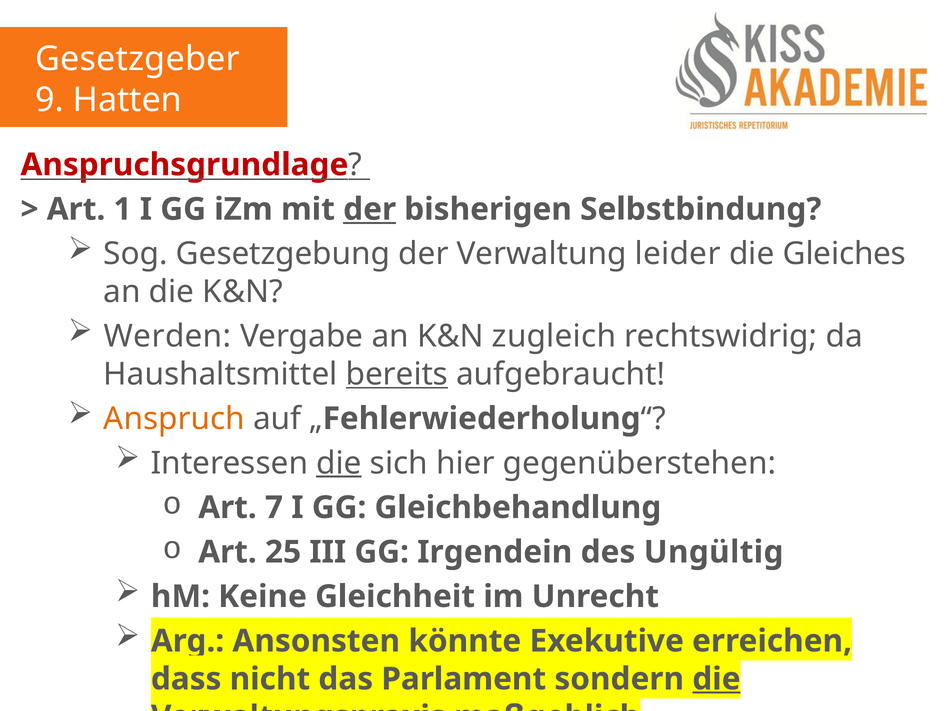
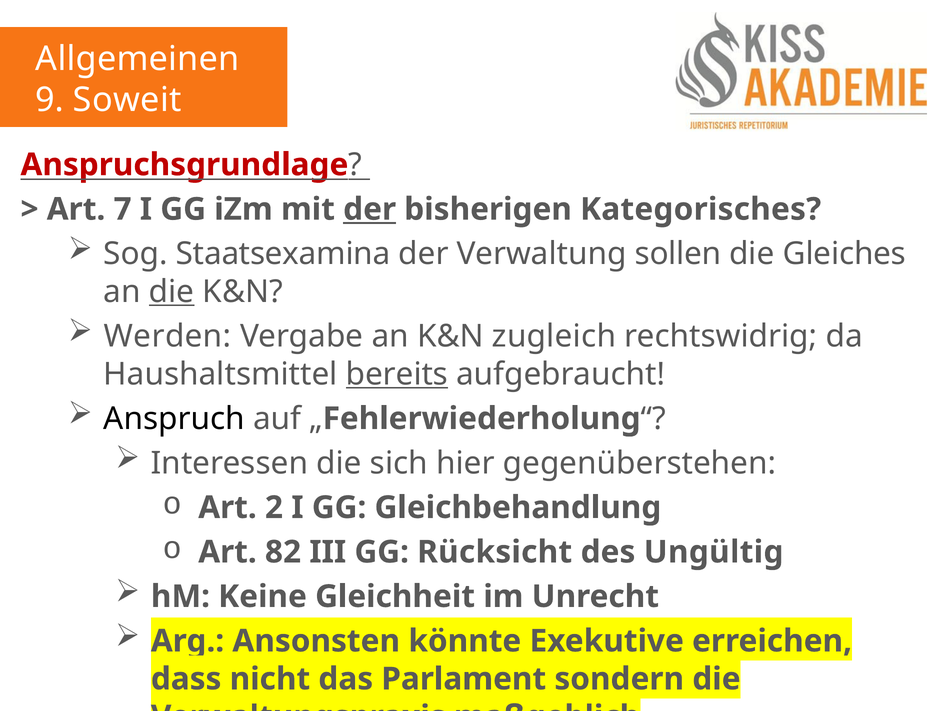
Gesetzgeber: Gesetzgeber -> Allgemeinen (138, 59)
Hatten: Hatten -> Soweit (127, 100)
1: 1 -> 7 (123, 209)
Selbstbindung: Selbstbindung -> Kategorisches (701, 209)
Gesetzgebung: Gesetzgebung -> Staatsexamina (283, 254)
leider: leider -> sollen (678, 254)
die underline: none -> present (172, 292)
Anspruch colour: orange -> black (174, 419)
die underline: present -> none (339, 463)
7: 7 -> 2 (274, 508)
25: 25 -> 82 (283, 552)
Irgendein: Irgendein -> Rücksicht (495, 552)
die underline: present -> none (716, 679)
